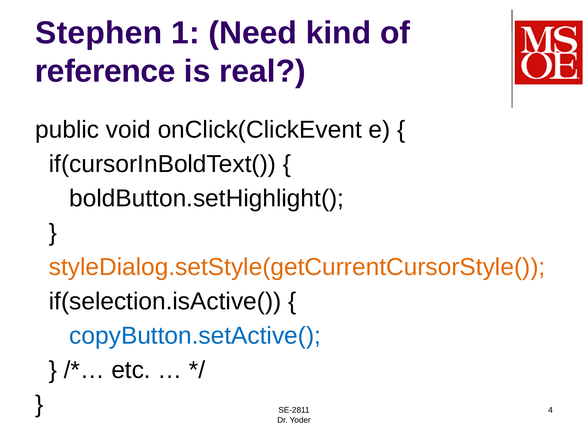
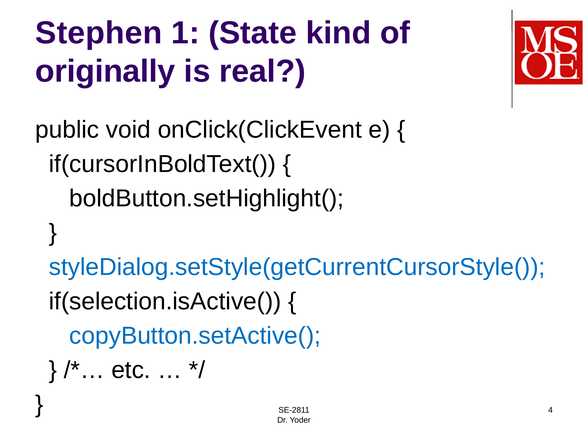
Need: Need -> State (253, 33)
reference: reference -> originally (105, 71)
styleDialog.setStyle(getCurrentCursorStyle( colour: orange -> blue (297, 267)
